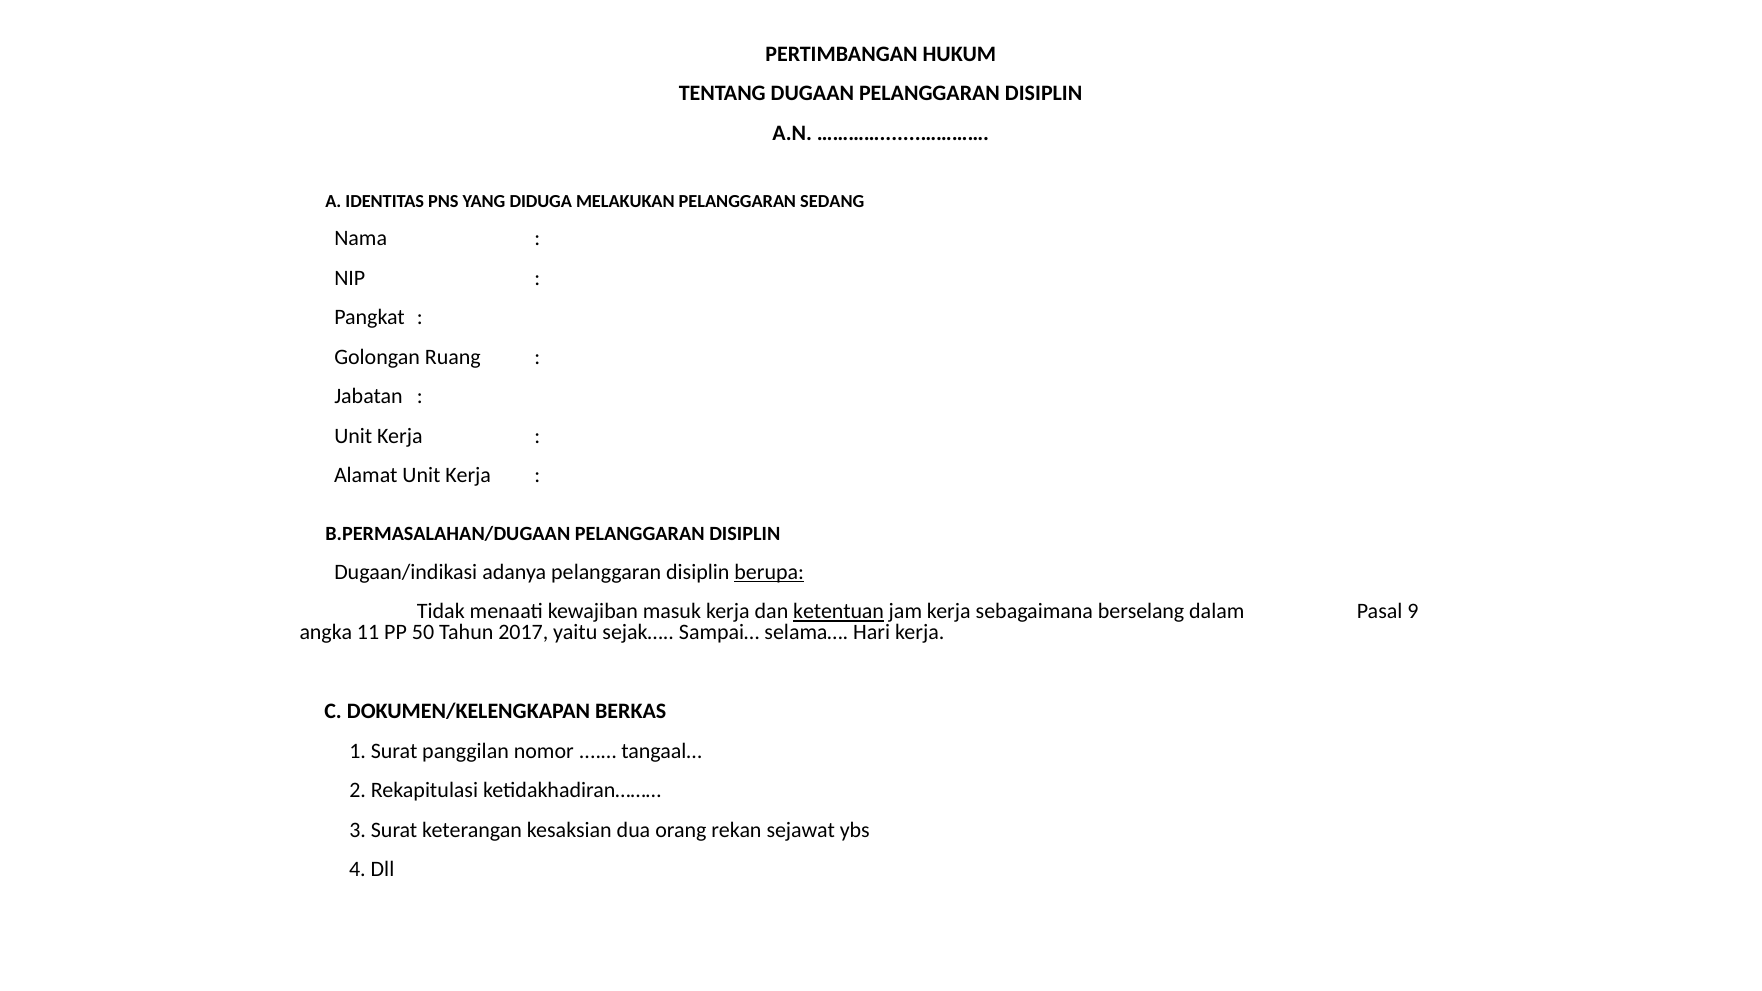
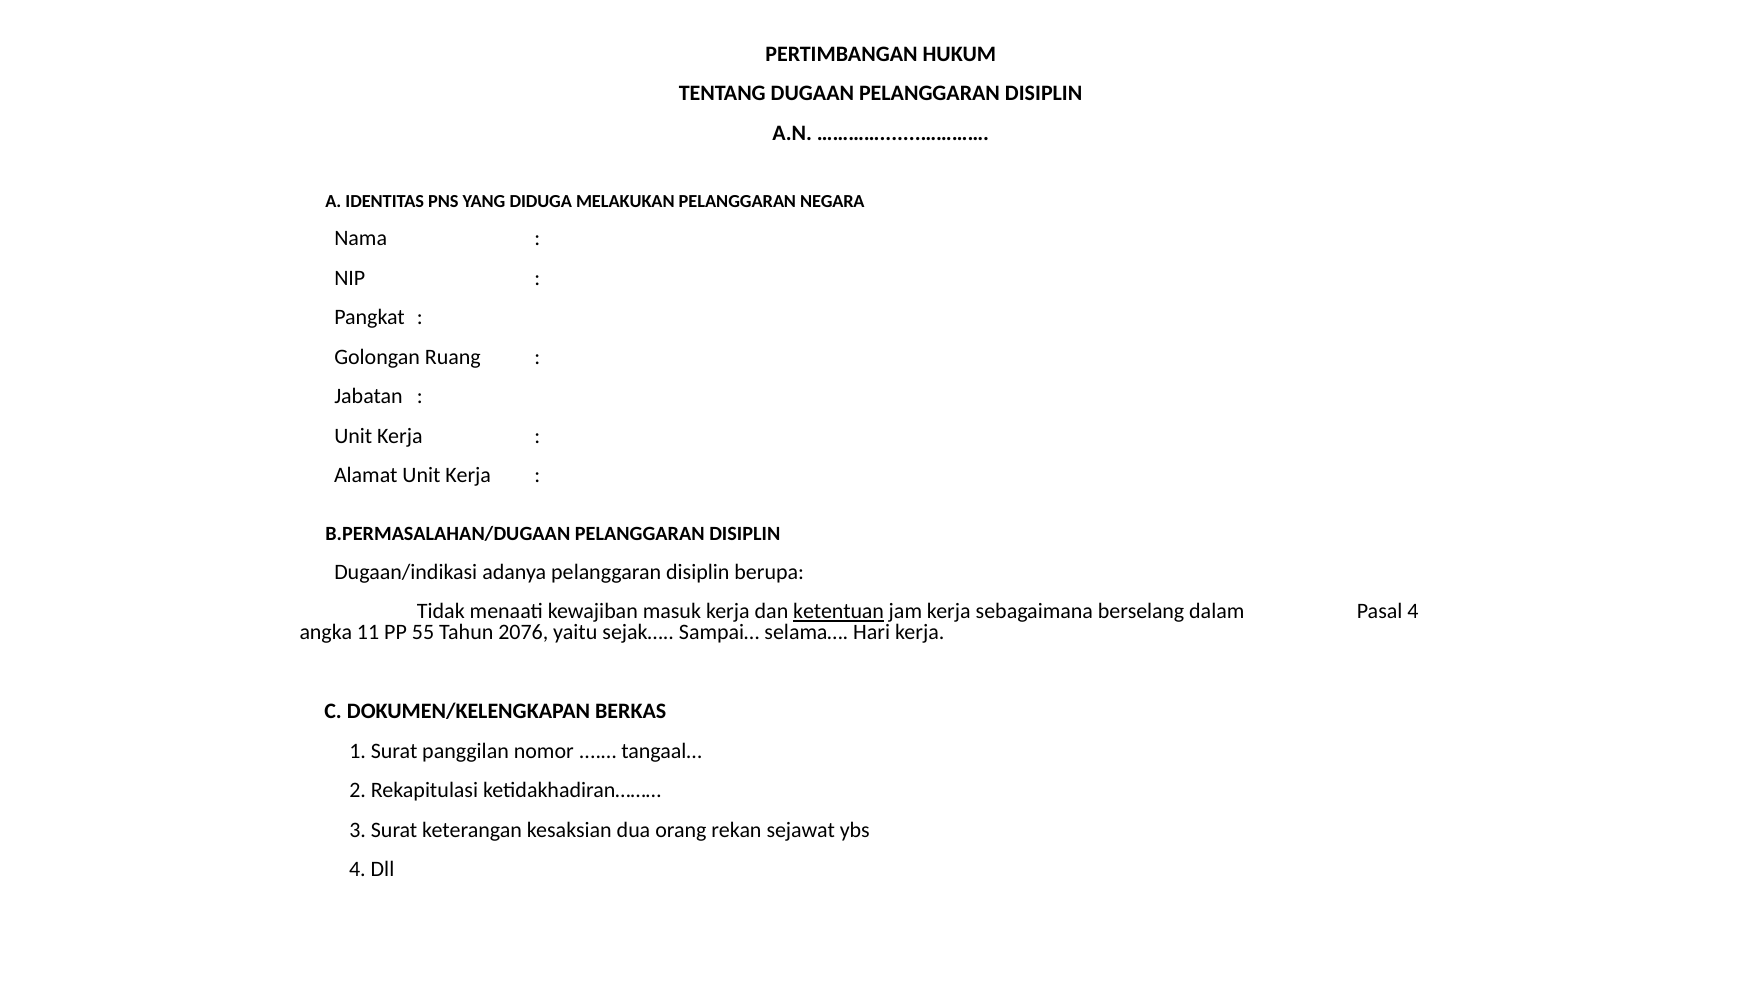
SEDANG: SEDANG -> NEGARA (832, 201)
berupa underline: present -> none (769, 572)
Pasal 9: 9 -> 4 (1413, 612)
50: 50 -> 55 (423, 633)
2017: 2017 -> 2076 (523, 633)
